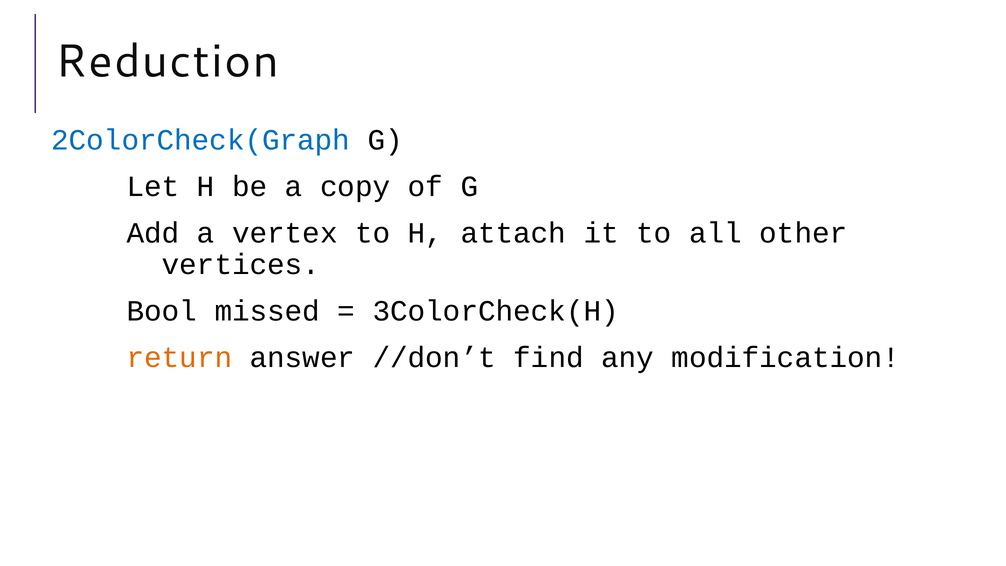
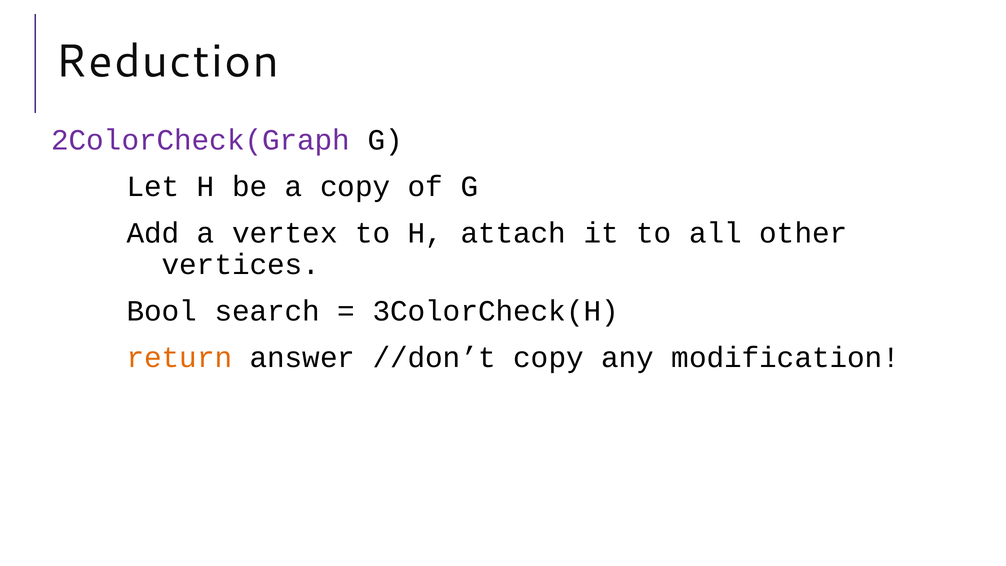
2ColorCheck(Graph colour: blue -> purple (201, 140)
missed: missed -> search (267, 311)
//don’t find: find -> copy (549, 357)
